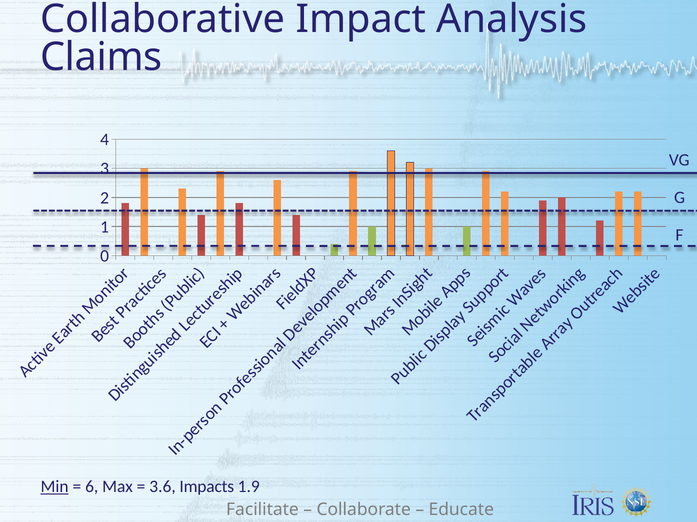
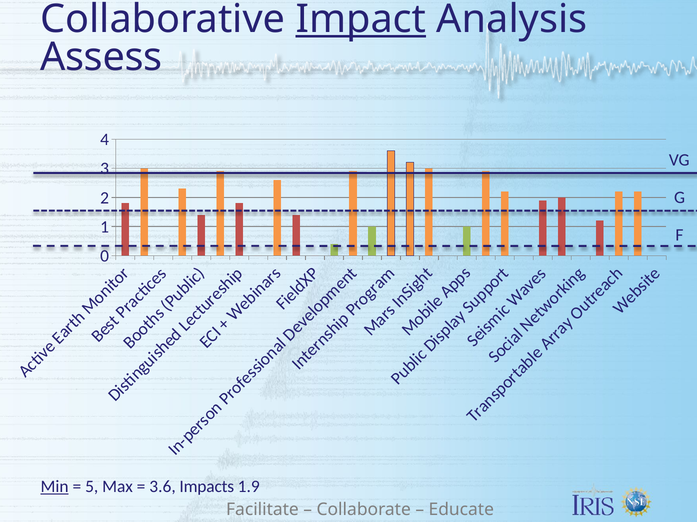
Impact underline: none -> present (361, 19)
Claims: Claims -> Assess (101, 57)
6: 6 -> 5 (92, 487)
